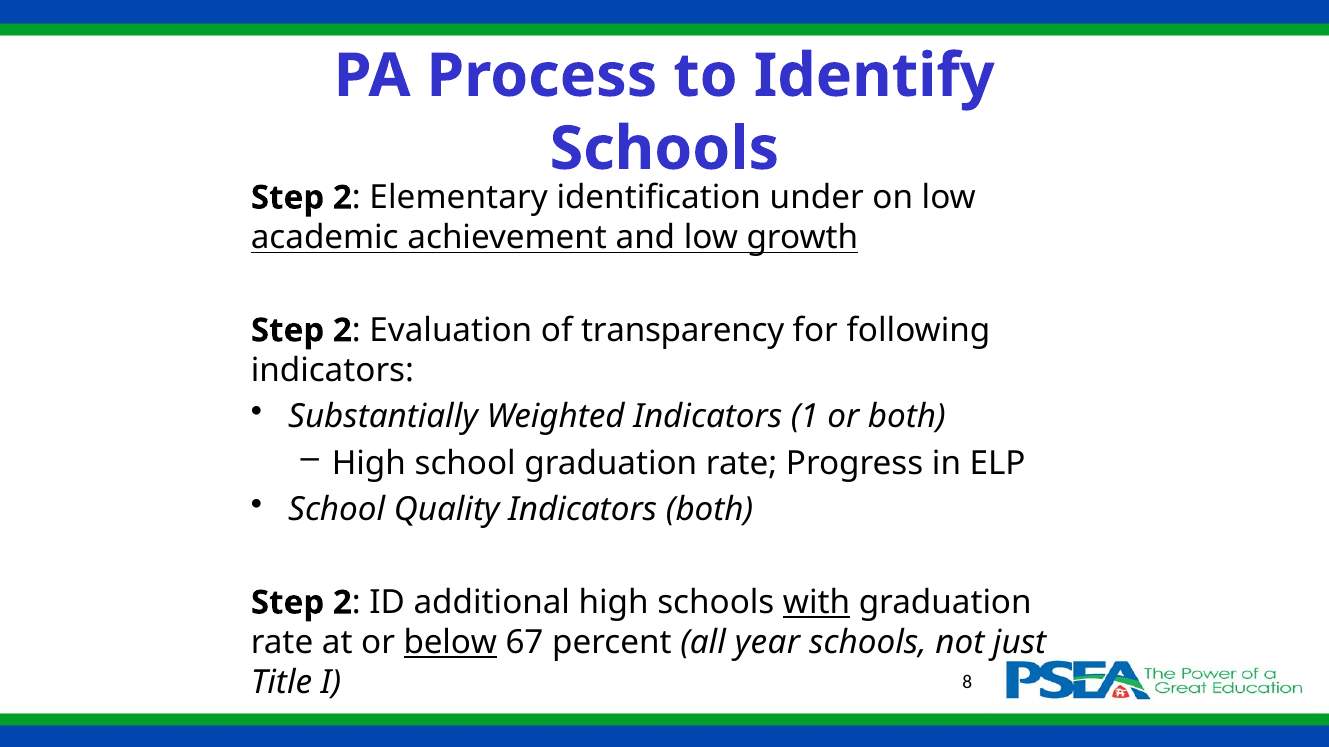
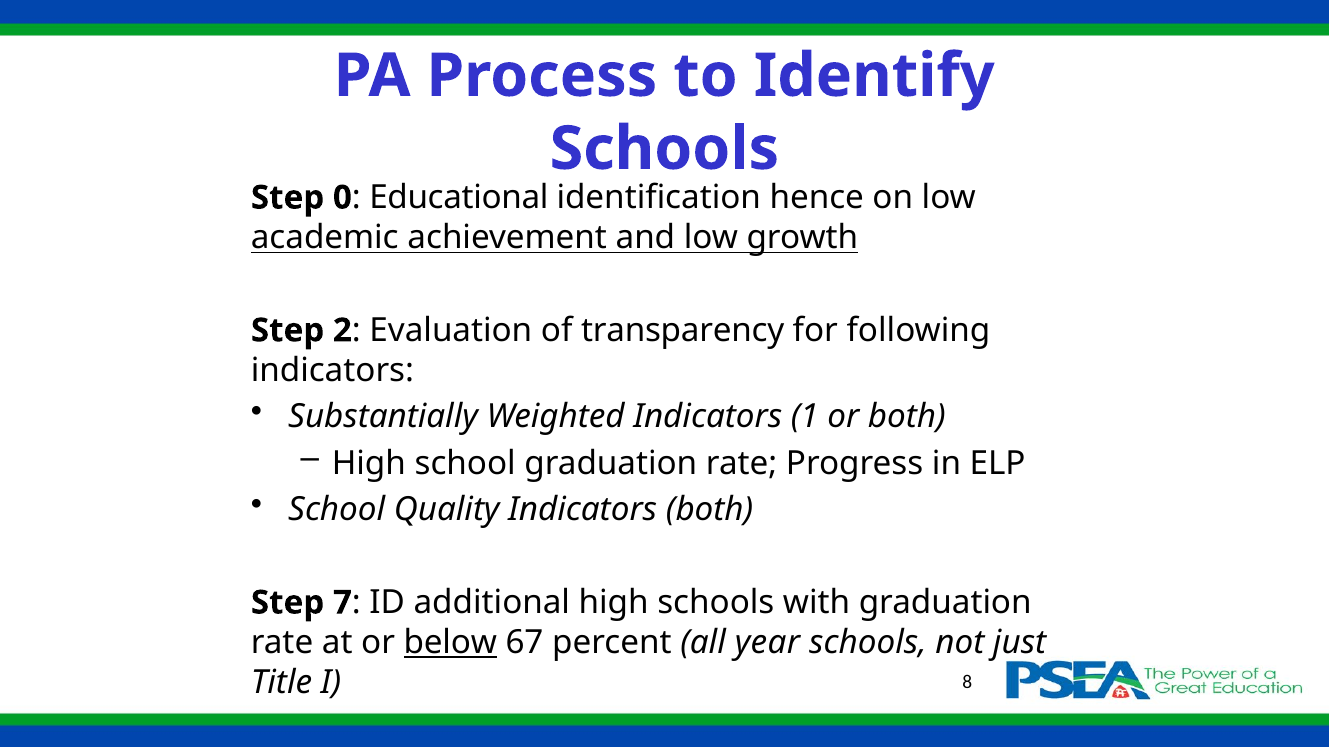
2: 2 -> 0 (342, 198)
Elementary: Elementary -> Educational (459, 198)
under: under -> hence (817, 198)
2: 2 -> 7 (342, 603)
with underline: present -> none (817, 603)
